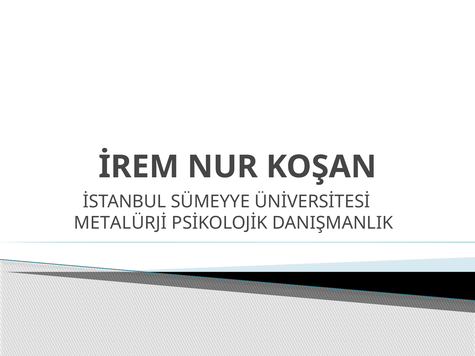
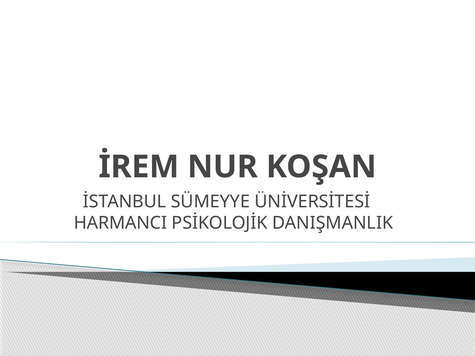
METALÜRJİ: METALÜRJİ -> HARMANCI (120, 223)
